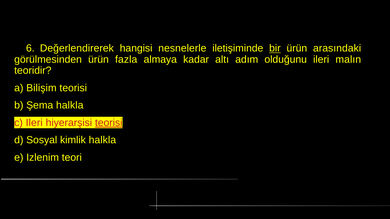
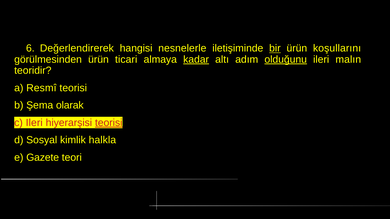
arasındaki: arasındaki -> koşullarını (337, 48)
fazla: fazla -> ticari (126, 60)
kadar underline: none -> present (196, 60)
olduğunu underline: none -> present (286, 60)
Bilişim: Bilişim -> Resmî (41, 88)
Şema halkla: halkla -> olarak (70, 105)
Izlenim: Izlenim -> Gazete (43, 158)
